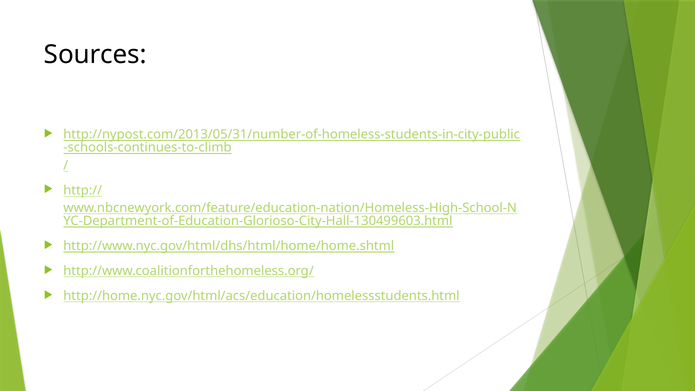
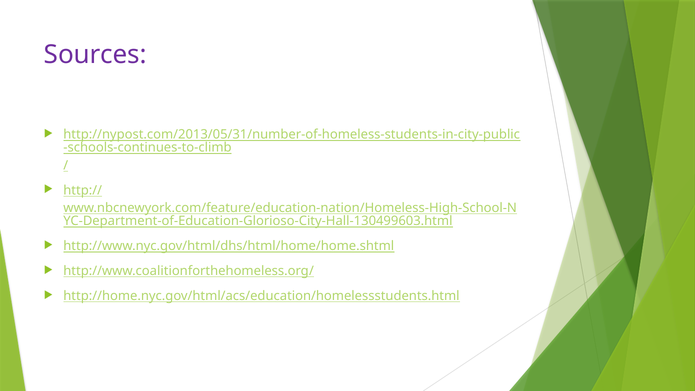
Sources colour: black -> purple (95, 55)
